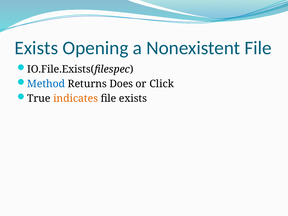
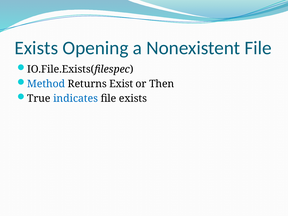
Does: Does -> Exist (121, 84)
Click: Click -> Then (162, 84)
indicates colour: orange -> blue (76, 98)
